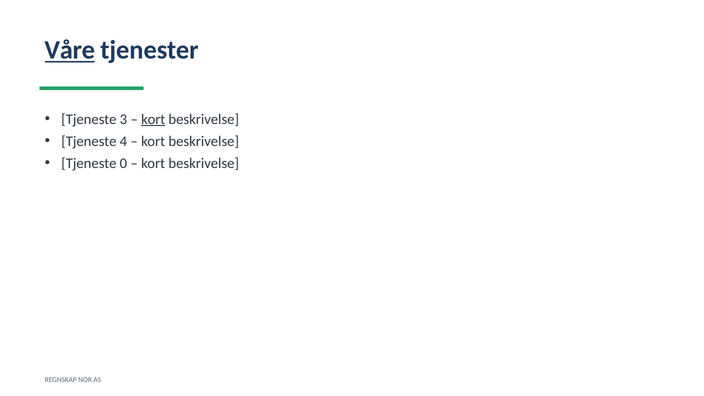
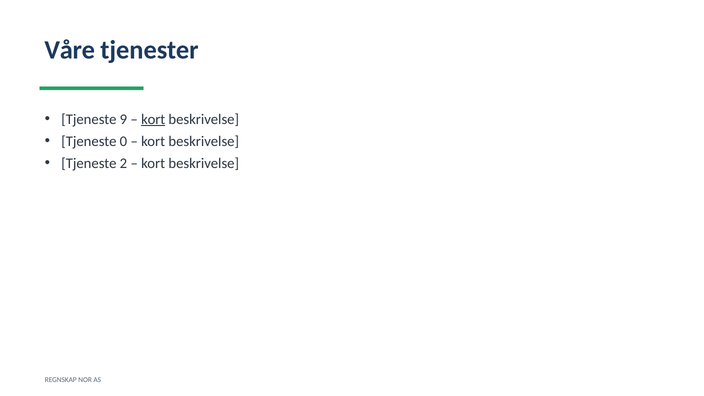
Våre underline: present -> none (70, 50)
3: 3 -> 9 (123, 119)
4: 4 -> 0 (123, 141)
0: 0 -> 2 (123, 163)
